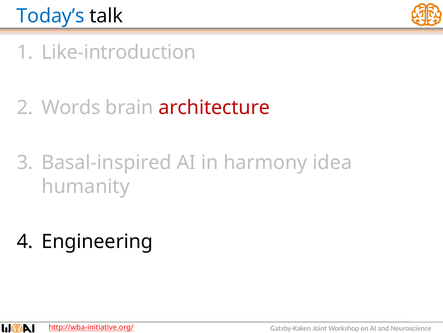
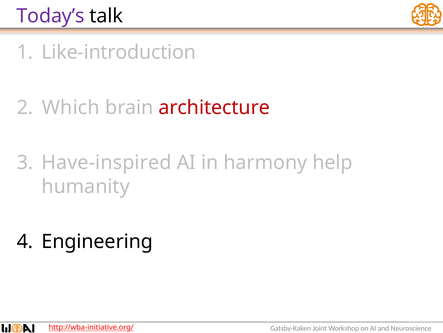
Today’s colour: blue -> purple (51, 16)
Words: Words -> Which (71, 107)
Basal-inspired: Basal-inspired -> Have-inspired (107, 162)
idea: idea -> help (332, 162)
